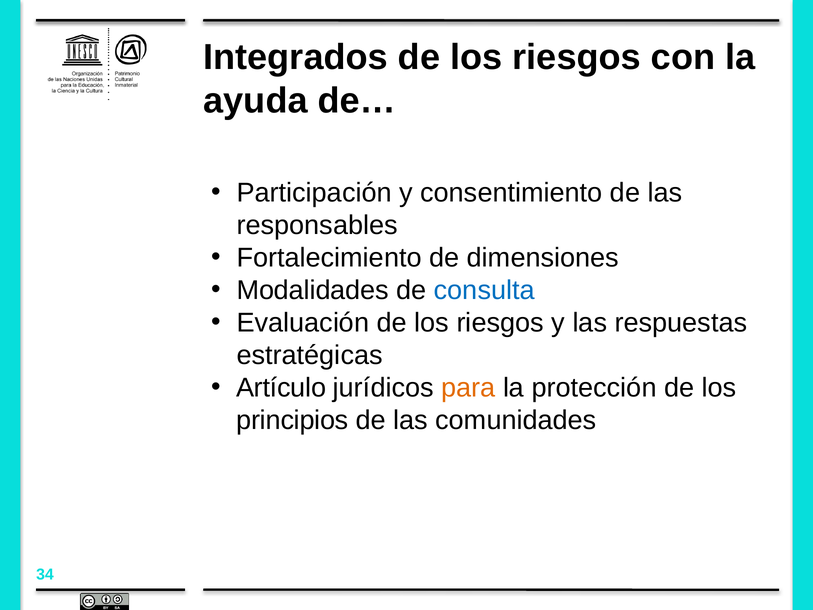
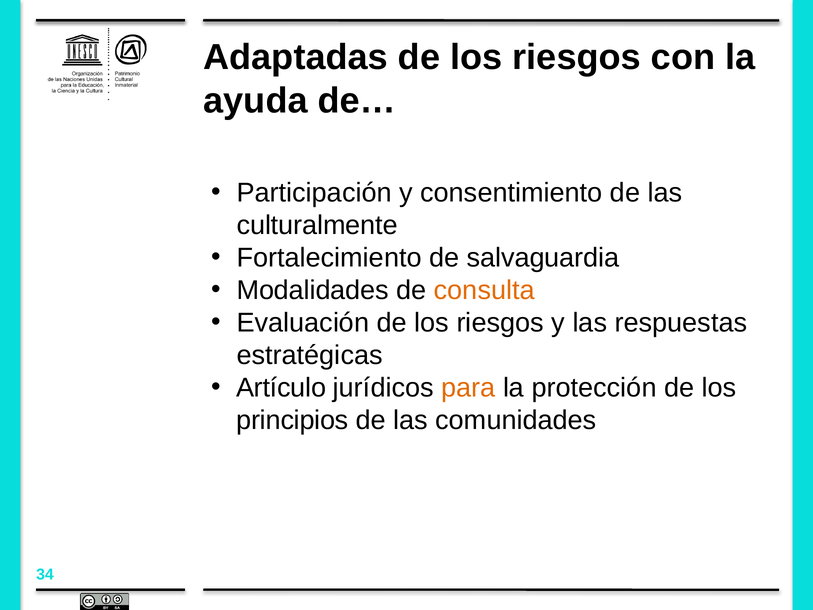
Integrados: Integrados -> Adaptadas (296, 58)
responsables: responsables -> culturalmente (317, 225)
dimensiones: dimensiones -> salvaguardia (543, 258)
consulta colour: blue -> orange (484, 290)
